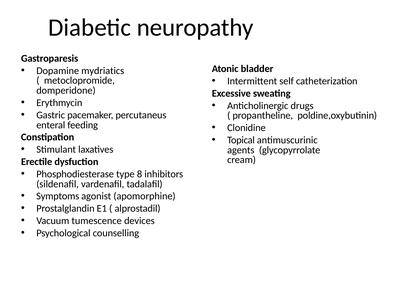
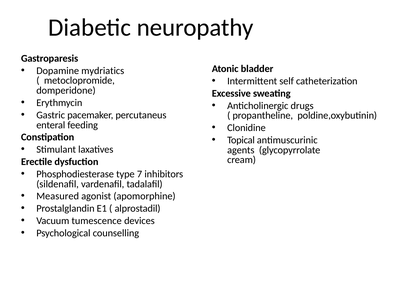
8: 8 -> 7 (140, 174)
Symptoms: Symptoms -> Measured (58, 196)
